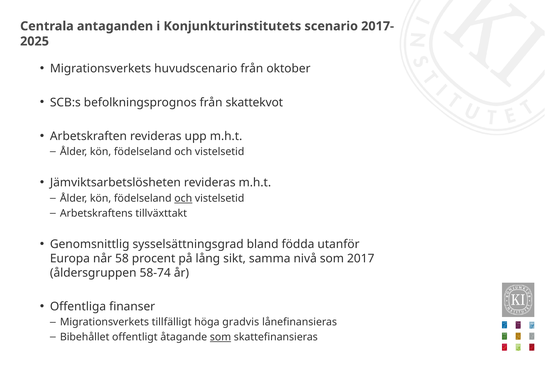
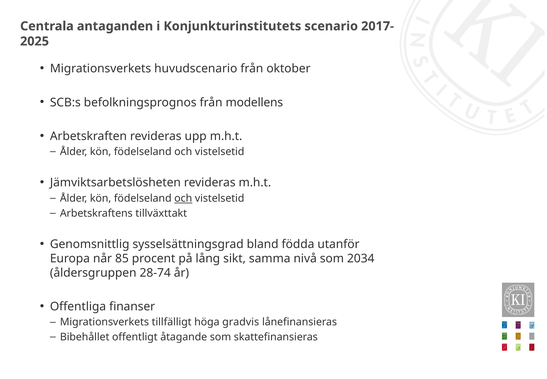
skattekvot: skattekvot -> modellens (254, 102)
58: 58 -> 85 (122, 258)
2017: 2017 -> 2034 (361, 258)
58-74: 58-74 -> 28-74 (155, 273)
som underline: present -> none (220, 337)
